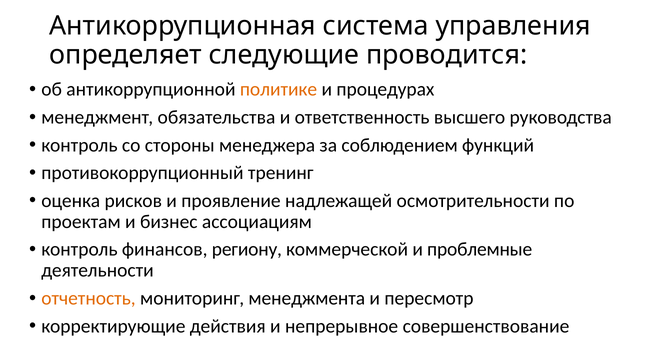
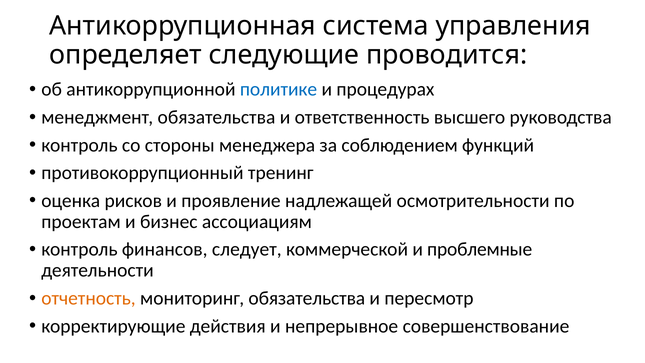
политике colour: orange -> blue (279, 89)
региону: региону -> следует (247, 249)
мониторинг менеджмента: менеджмента -> обязательства (307, 298)
